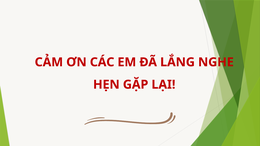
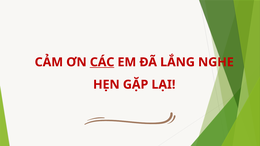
CÁC underline: none -> present (102, 62)
